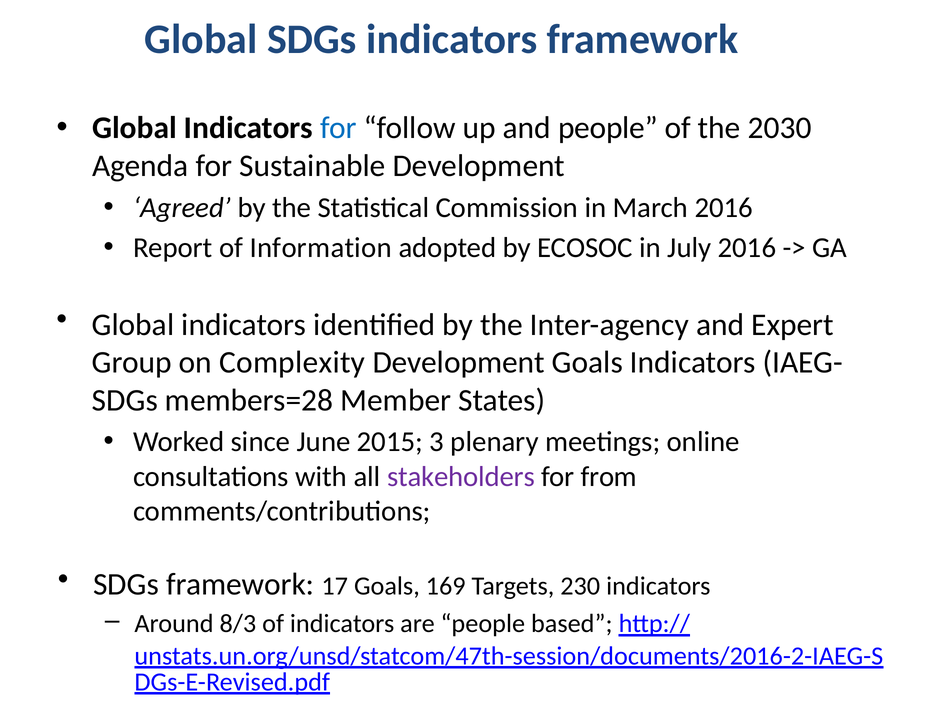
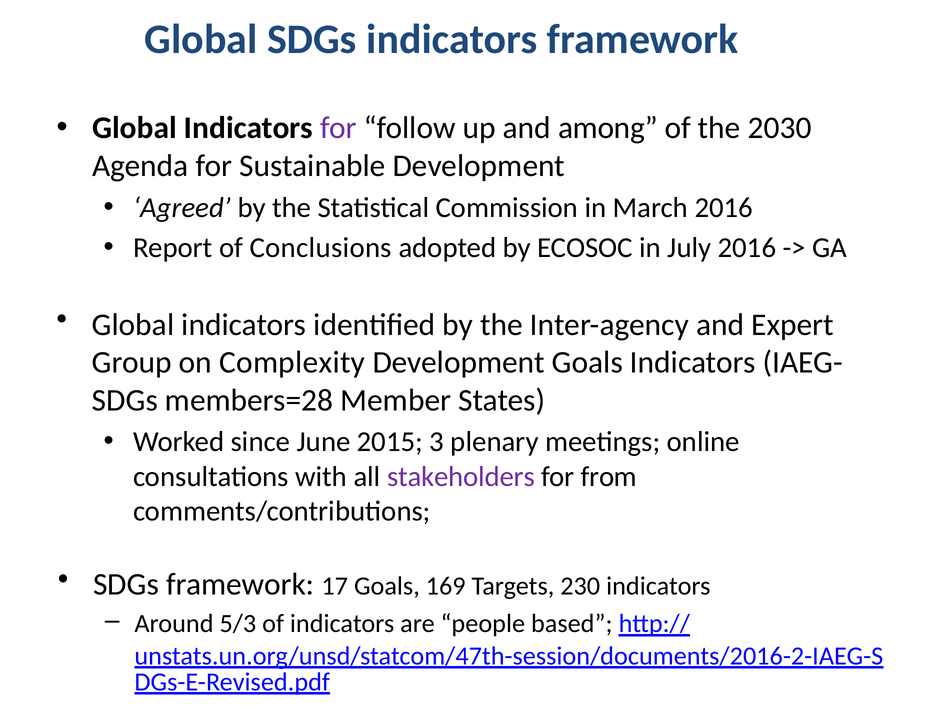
for colour: blue -> purple (338, 128)
and people: people -> among (608, 128)
Information: Information -> Conclusions (321, 248)
8/3: 8/3 -> 5/3 (238, 624)
